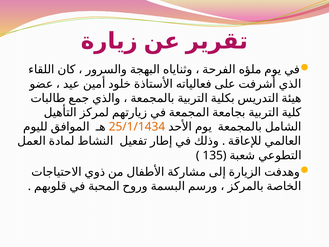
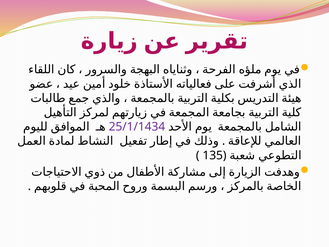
25/1/1434 colour: orange -> purple (137, 127)
